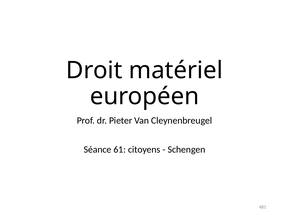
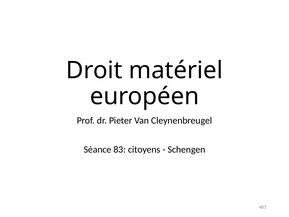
61: 61 -> 83 (120, 149)
